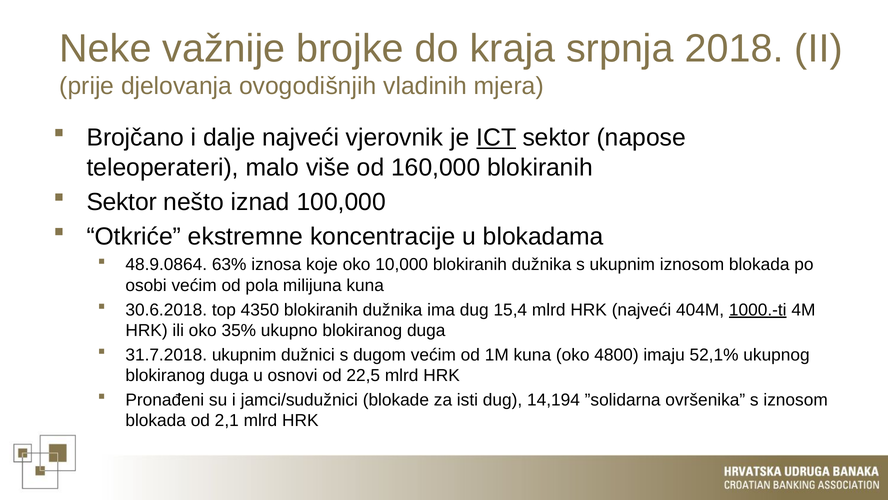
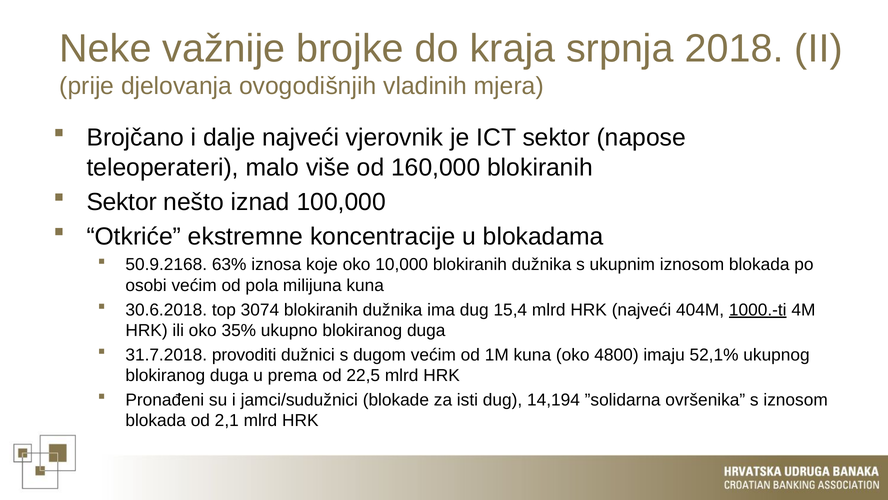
ICT underline: present -> none (496, 138)
48.9.0864: 48.9.0864 -> 50.9.2168 (166, 265)
4350: 4350 -> 3074 (260, 310)
31.7.2018 ukupnim: ukupnim -> provoditi (244, 355)
osnovi: osnovi -> prema (292, 375)
